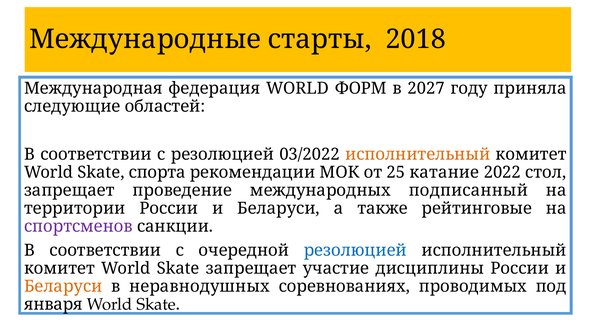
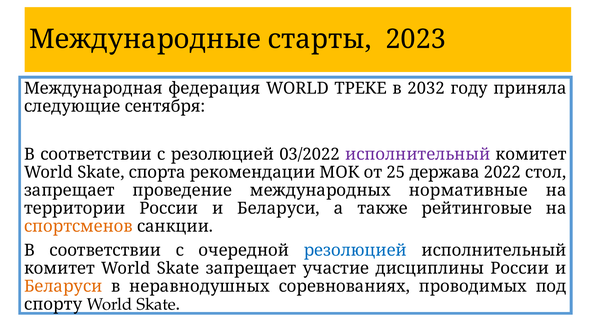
2018: 2018 -> 2023 (416, 39)
ФОРМ: ФОРМ -> ТРЕКЕ (361, 88)
2027: 2027 -> 2032 (426, 88)
областей: областей -> сентября (165, 106)
исполнительный colour: orange -> purple (418, 154)
катание: катание -> держава (445, 172)
подписанный: подписанный -> нормативные (468, 190)
спортсменов colour: purple -> orange (78, 226)
января: января -> спорту (53, 304)
